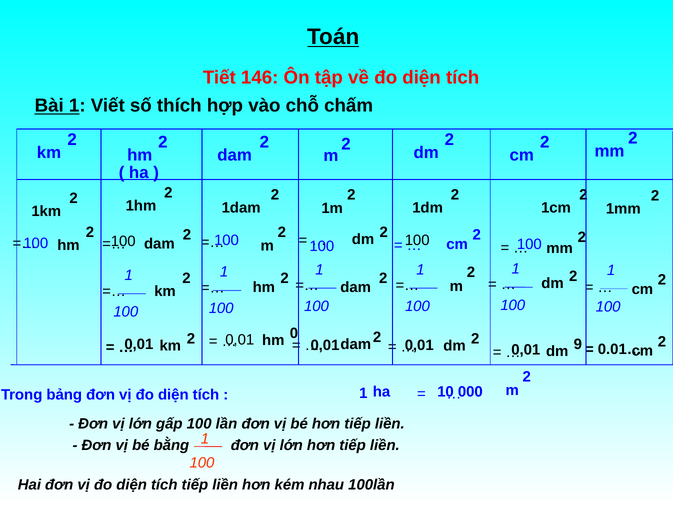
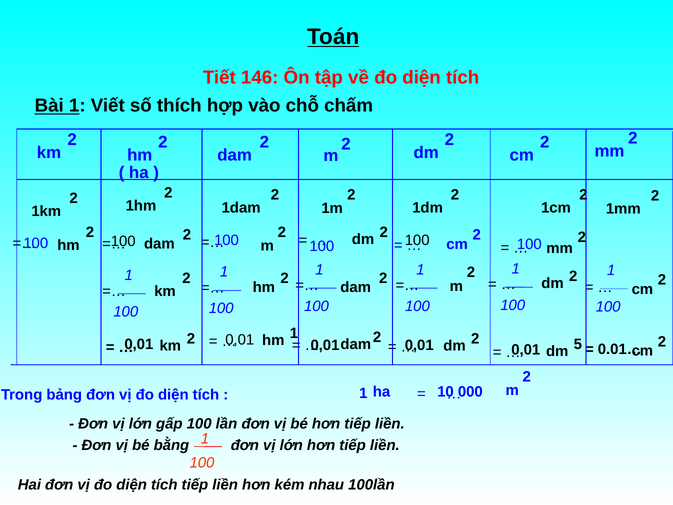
hm 0: 0 -> 1 (294, 333)
9: 9 -> 5 (578, 344)
